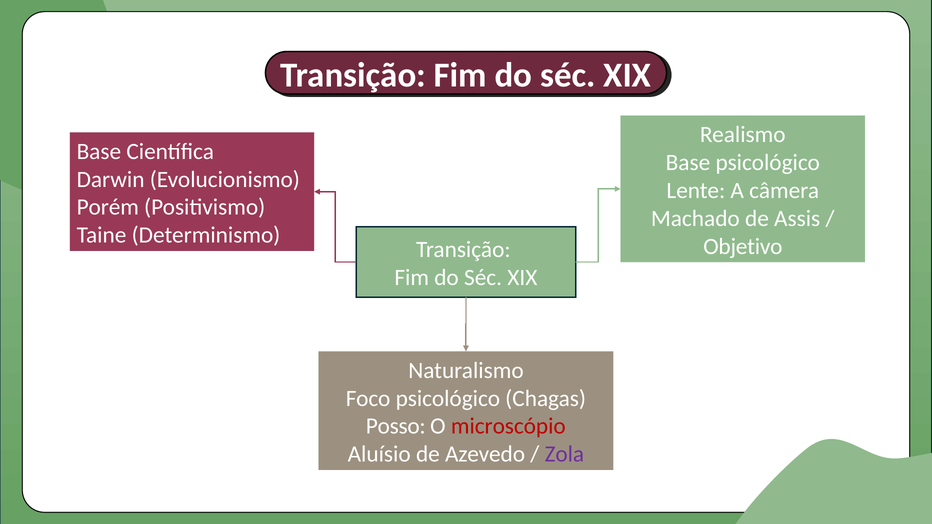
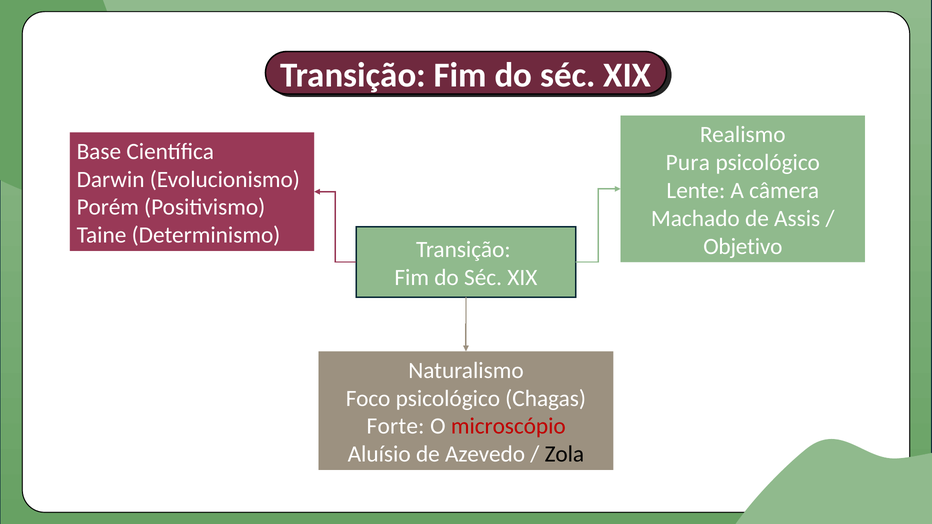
Base: Base -> Pura (688, 163)
Posso: Posso -> Forte (396, 426)
Zola colour: purple -> black (564, 454)
